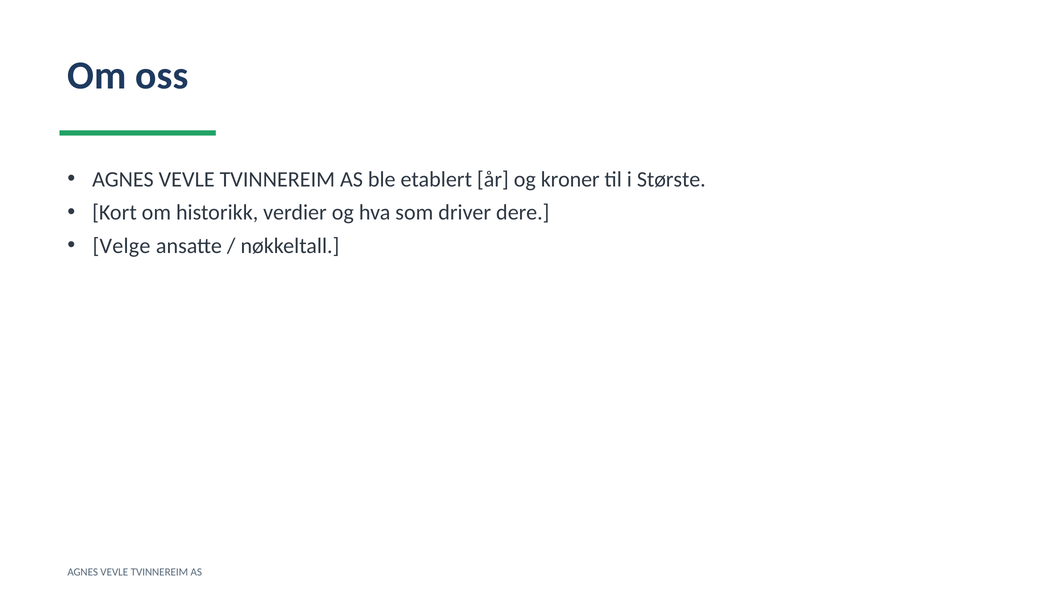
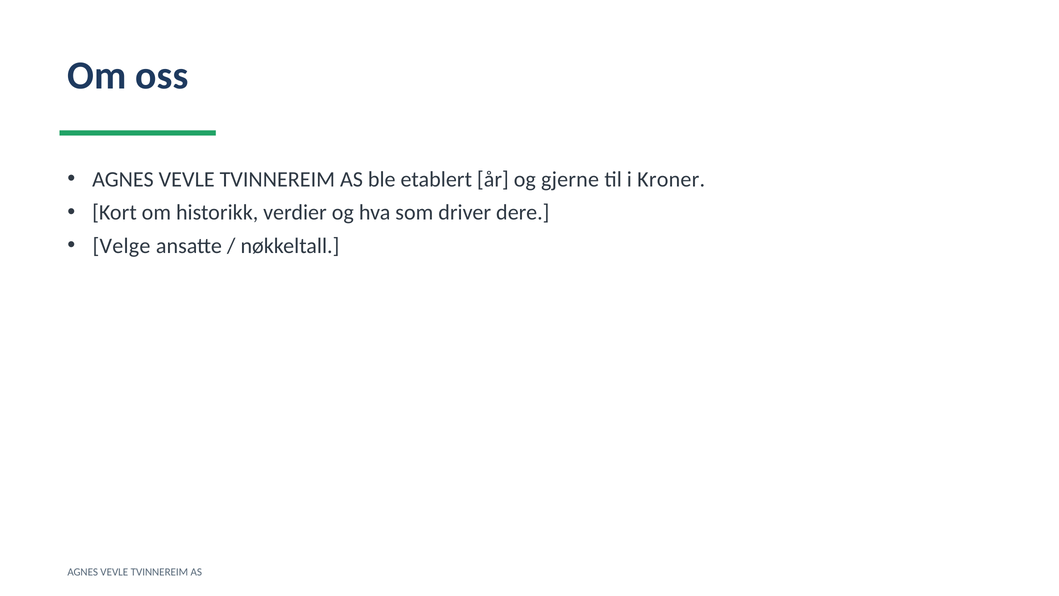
kroner: kroner -> gjerne (570, 179)
Største: Største -> Kroner (671, 179)
